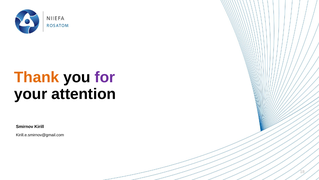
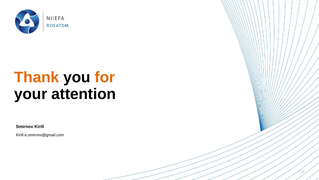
for colour: purple -> orange (105, 77)
